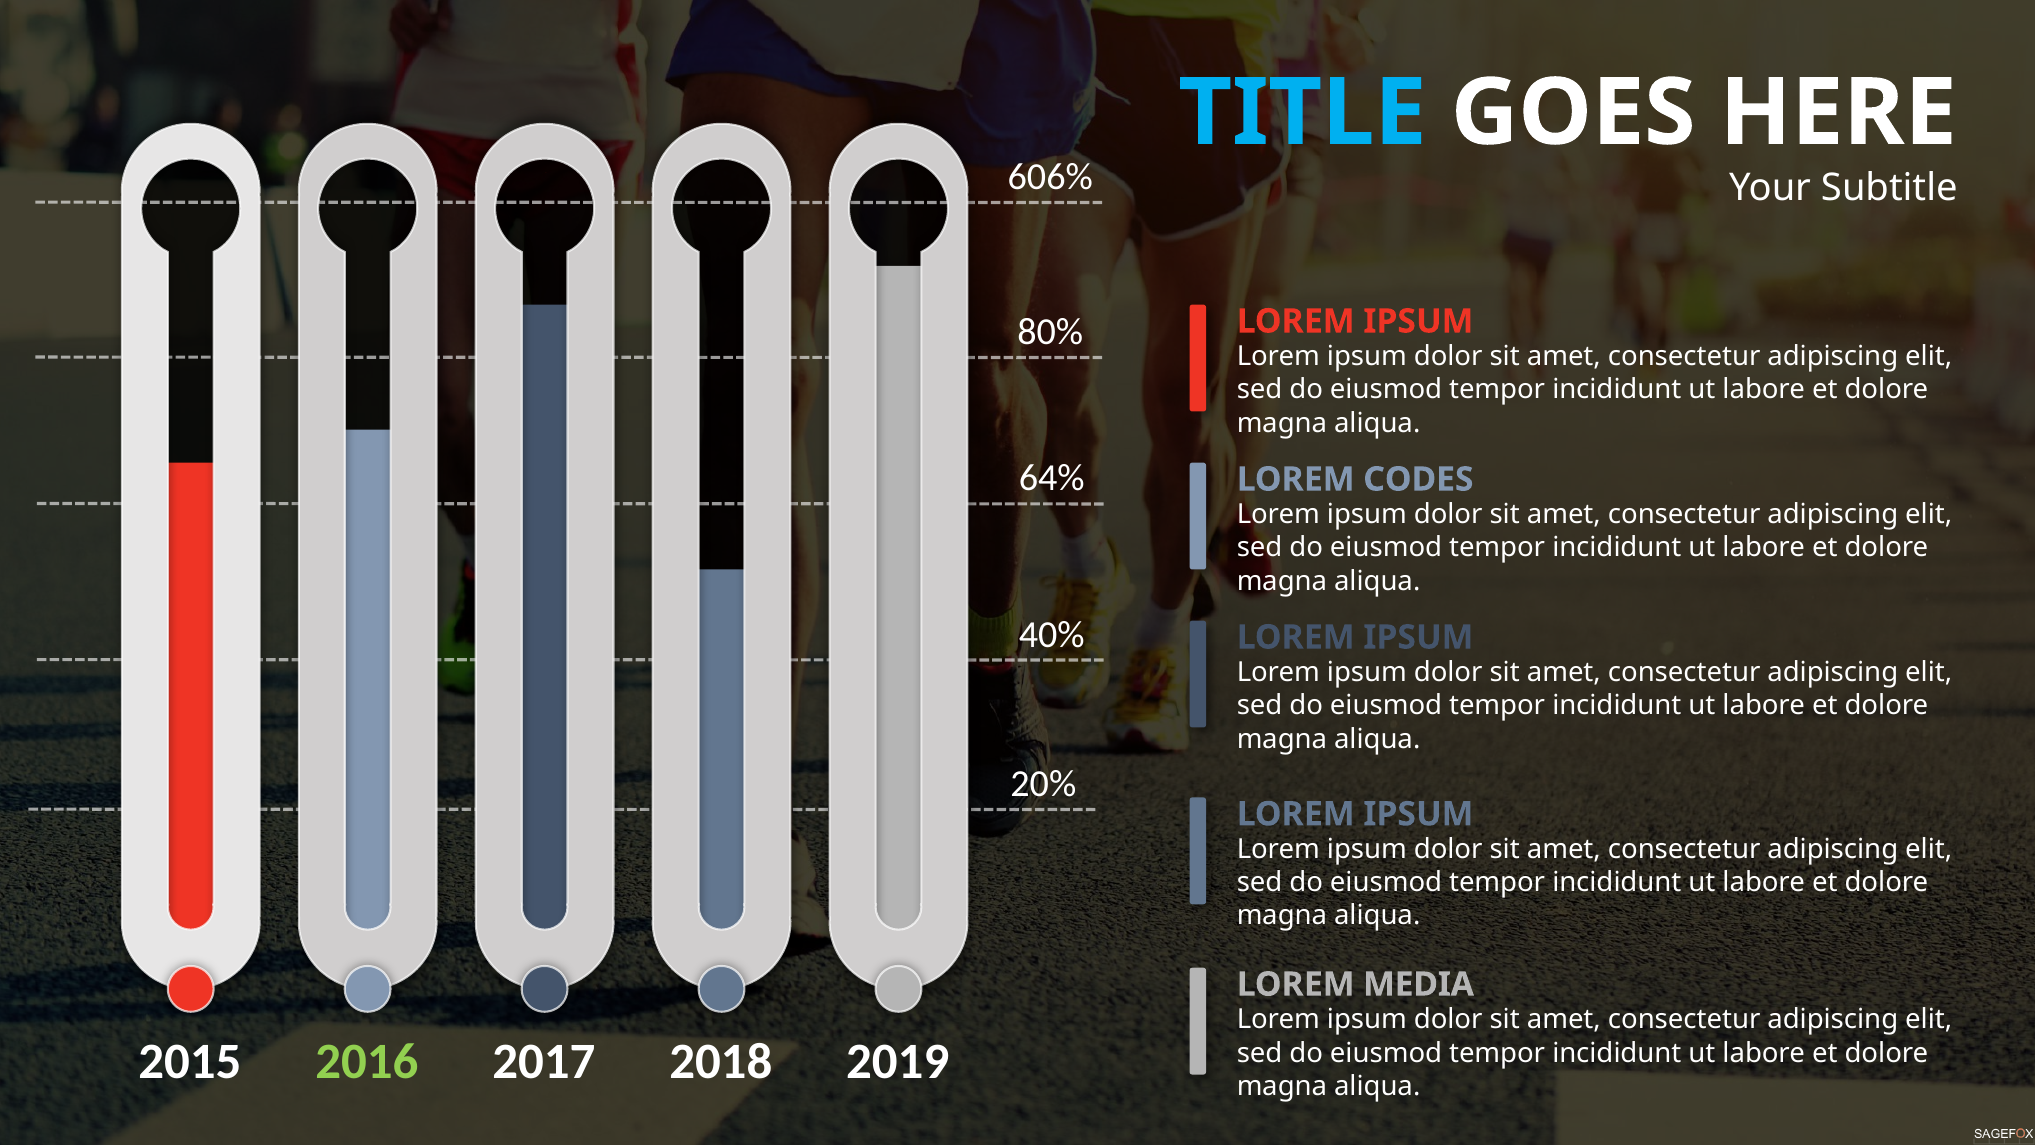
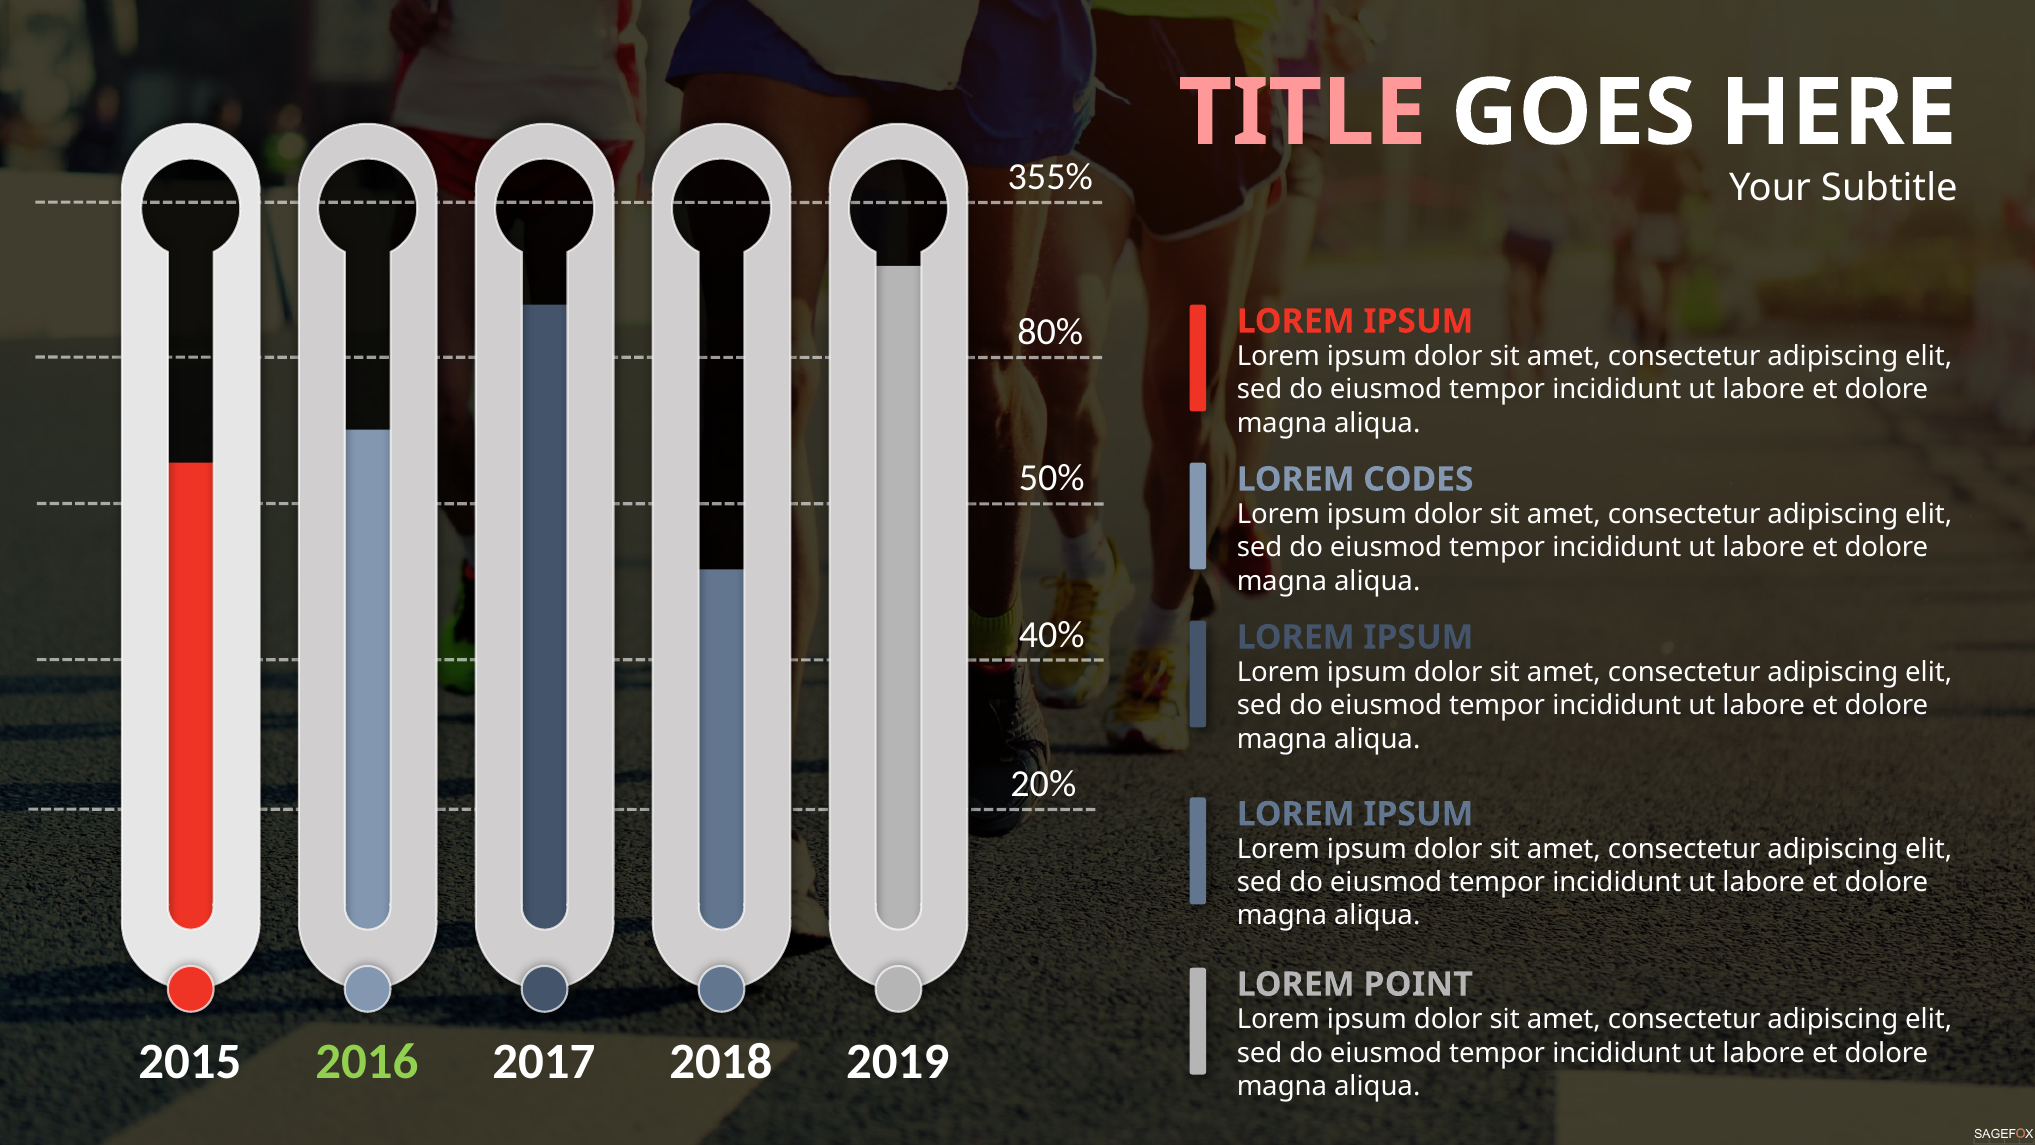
TITLE colour: light blue -> pink (1302, 113)
606%: 606% -> 355% (1050, 177)
64%: 64% -> 50% (1052, 478)
MEDIA: MEDIA -> POINT (1418, 984)
